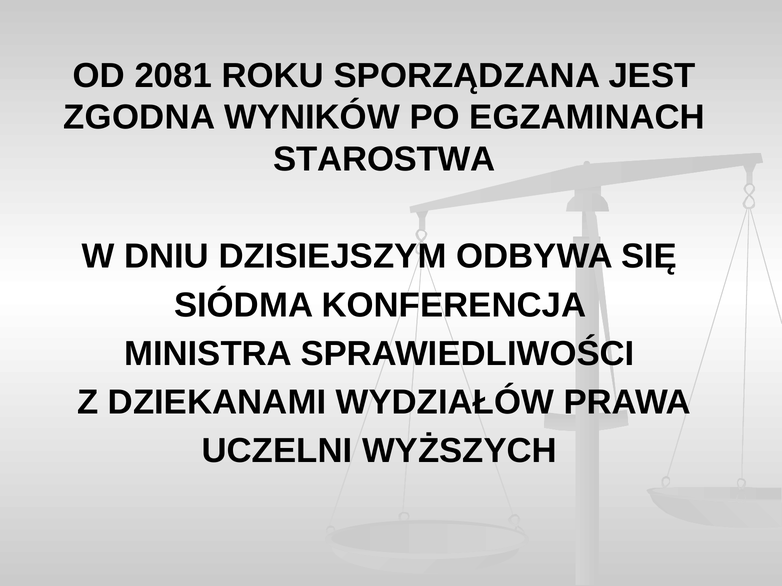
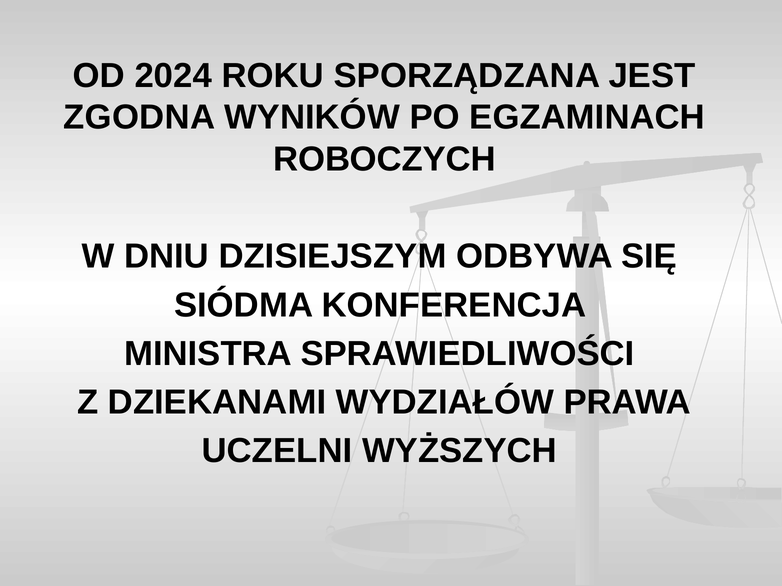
2081: 2081 -> 2024 (173, 76)
STAROSTWA: STAROSTWA -> ROBOCZYCH (384, 159)
